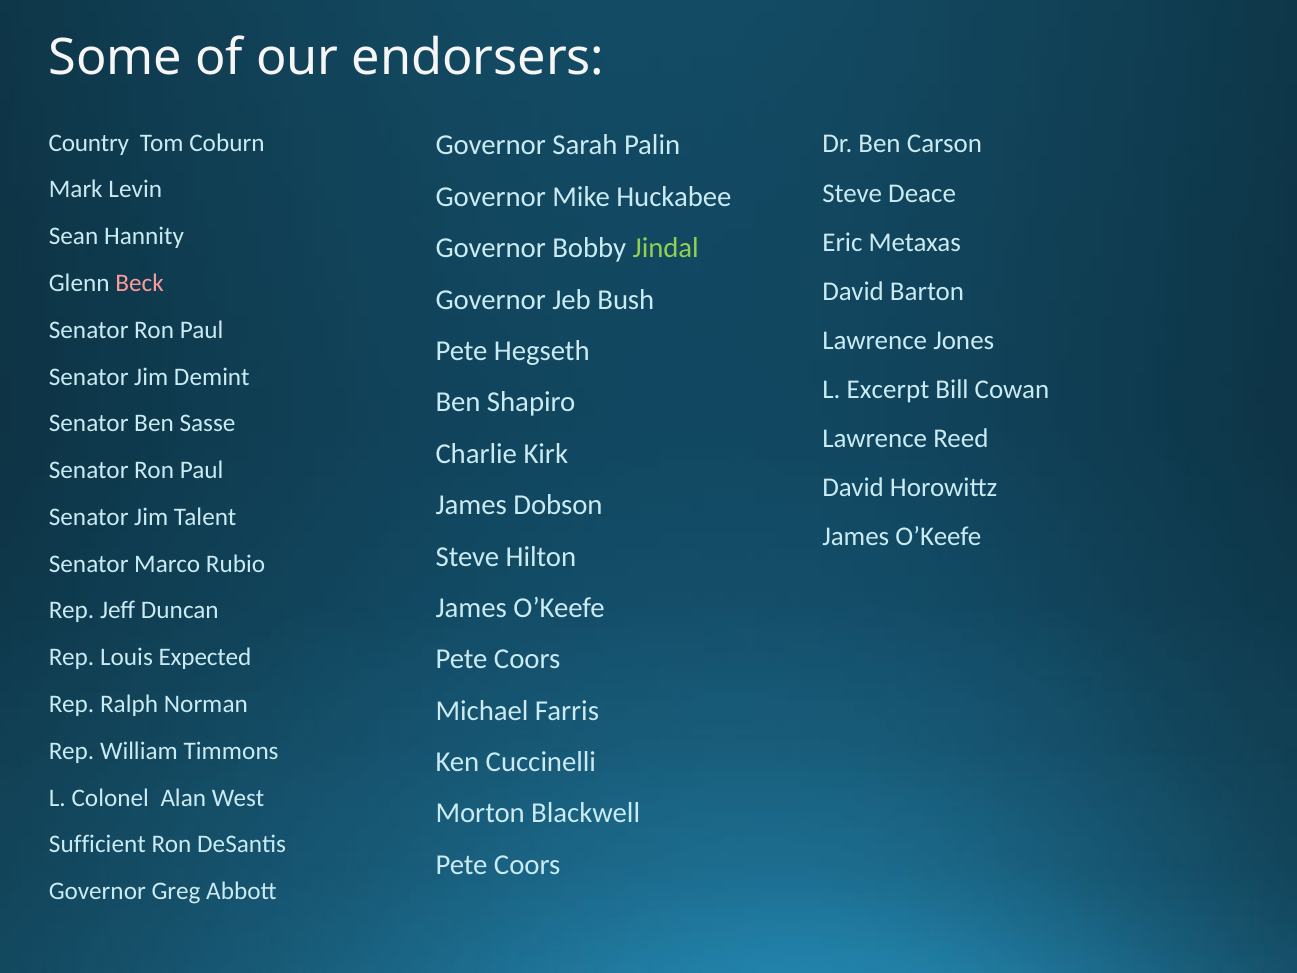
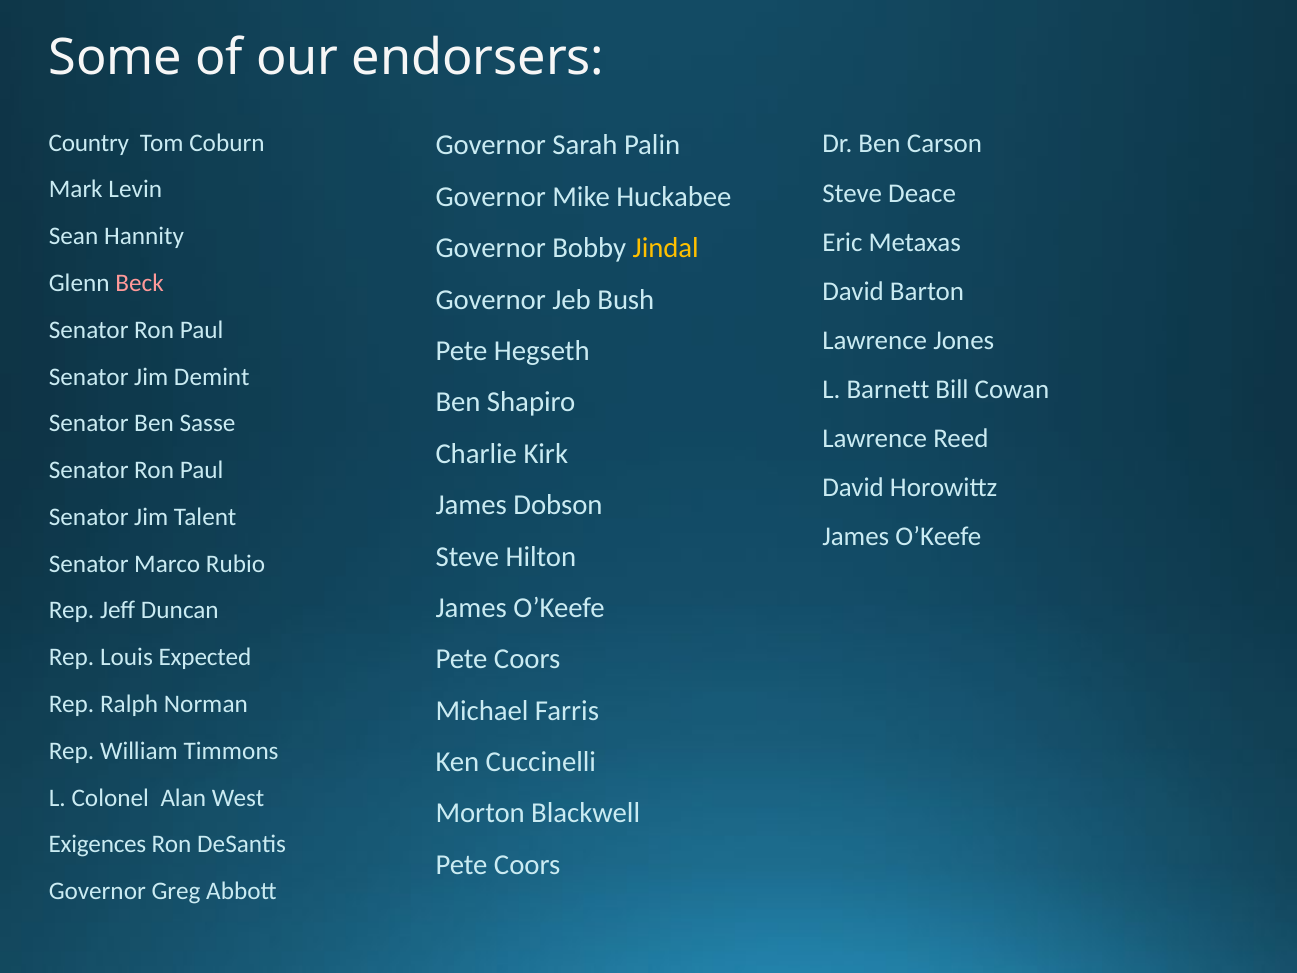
Jindal colour: light green -> yellow (666, 248)
Excerpt: Excerpt -> Barnett (888, 389)
Sufficient: Sufficient -> Exigences (97, 844)
